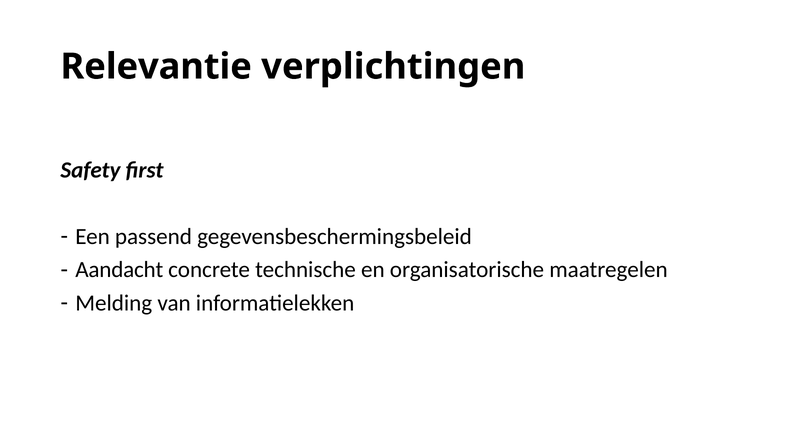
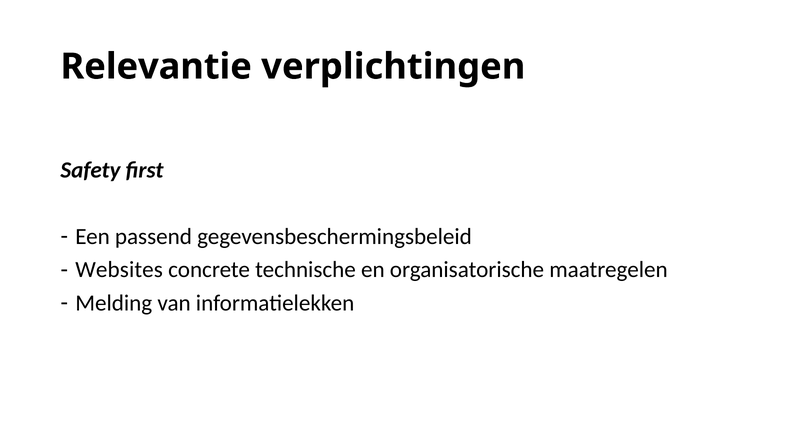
Aandacht: Aandacht -> Websites (119, 270)
